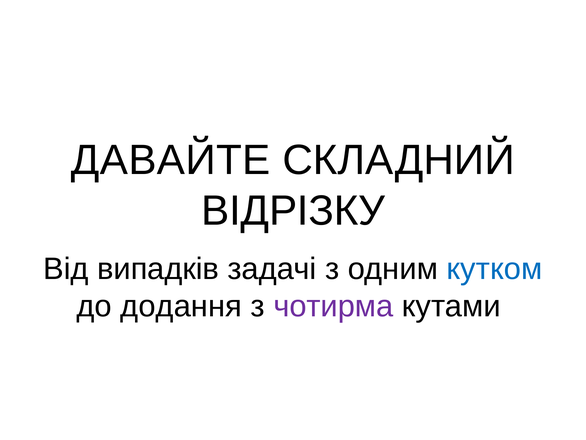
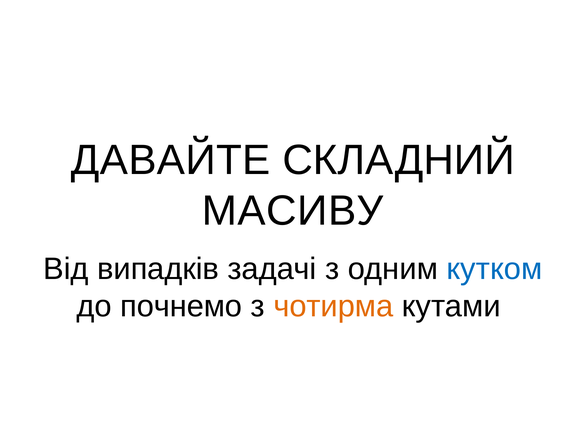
ВІДРІЗКУ: ВІДРІЗКУ -> МАСИВУ (293, 211)
додання: додання -> почнемо (181, 306)
чотирма colour: purple -> orange (333, 306)
